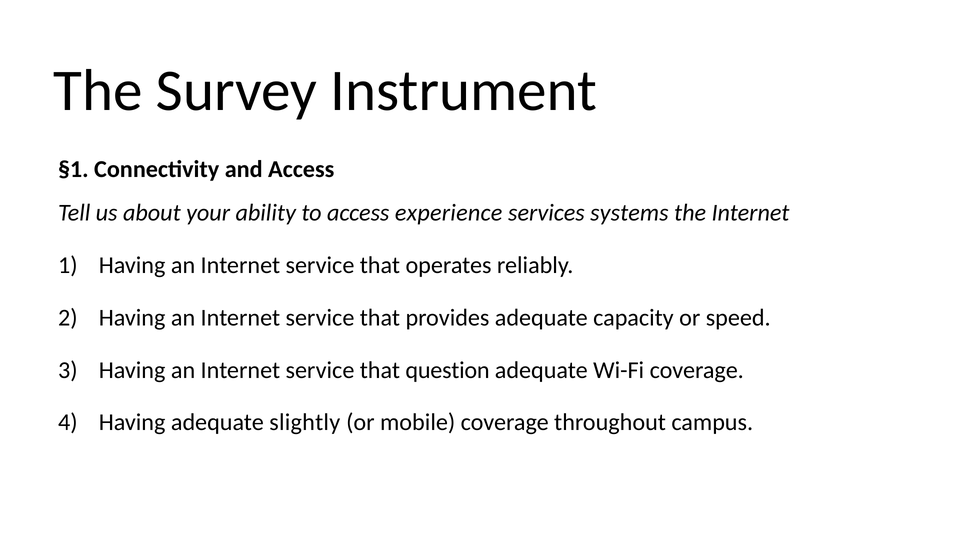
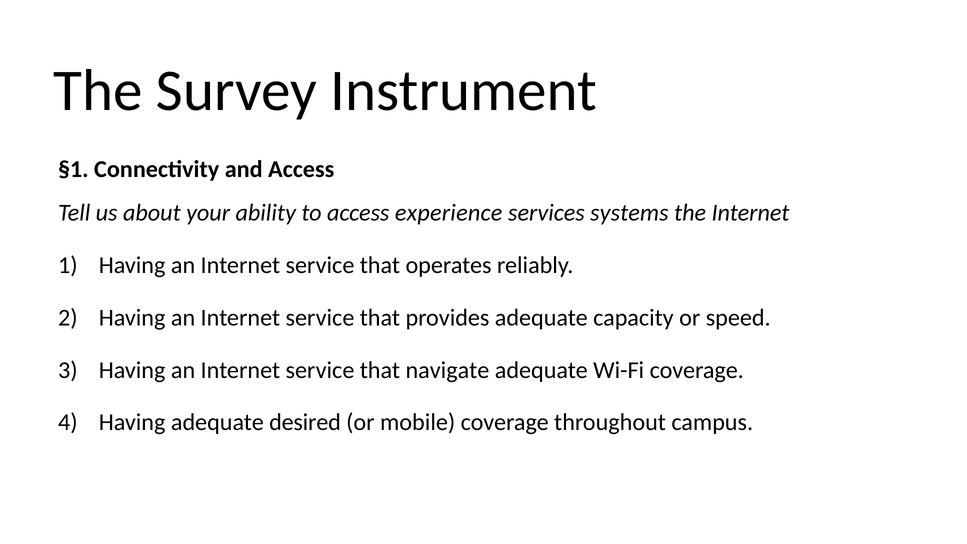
question: question -> navigate (447, 370)
slightly: slightly -> desired (305, 422)
